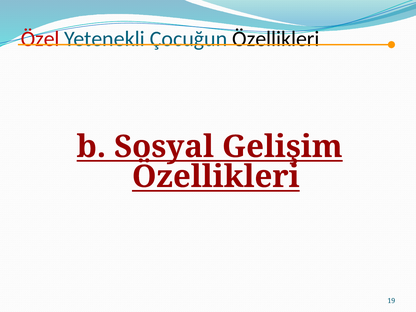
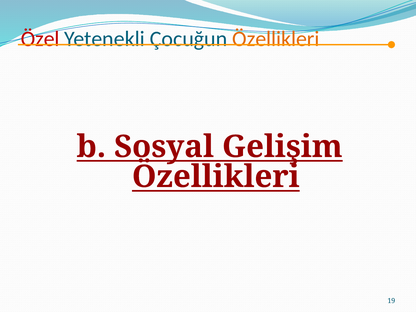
Özellikleri colour: black -> orange (276, 39)
